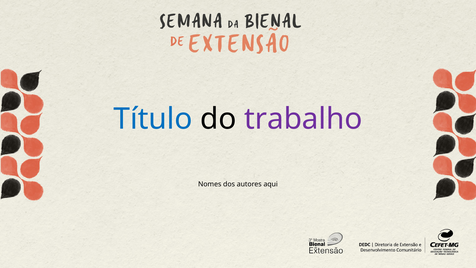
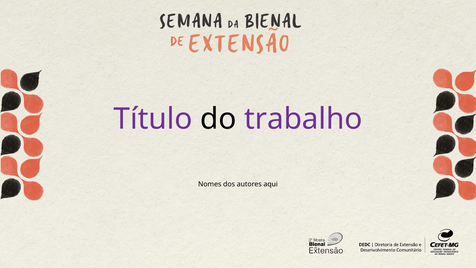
Título colour: blue -> purple (153, 119)
